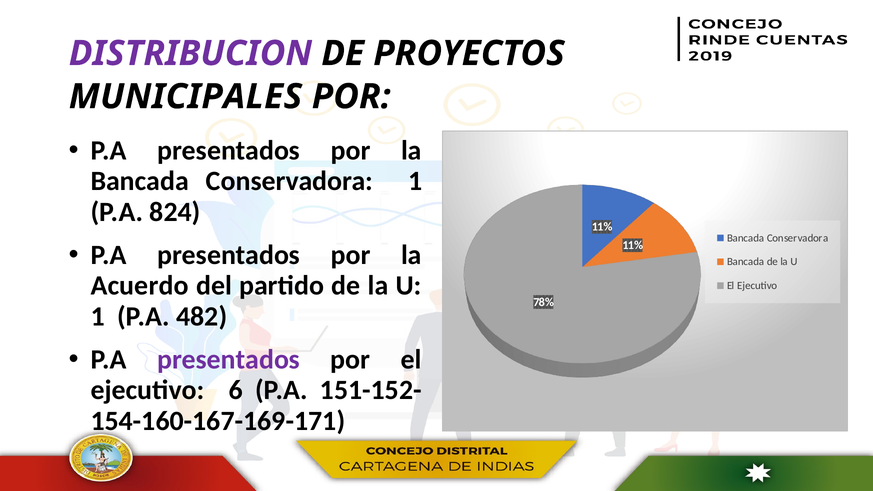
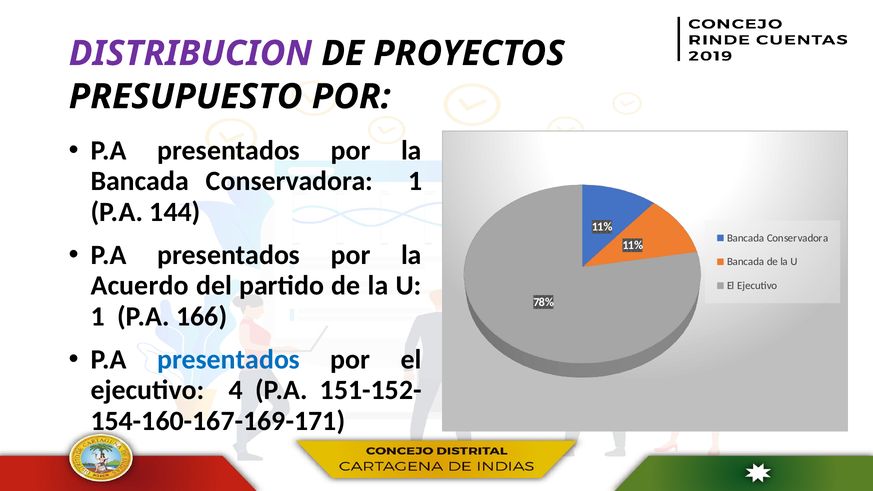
MUNICIPALES: MUNICIPALES -> PRESUPUESTO (186, 97)
824: 824 -> 144 (175, 212)
482: 482 -> 166 (202, 317)
presentados colour: purple -> blue (229, 360)
6: 6 -> 4 (236, 390)
